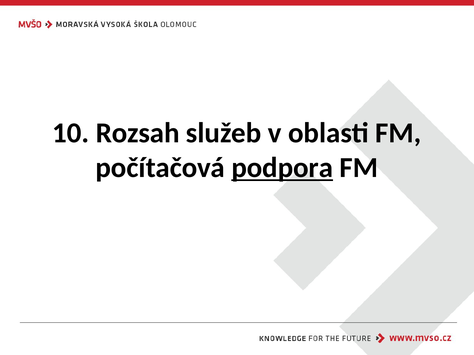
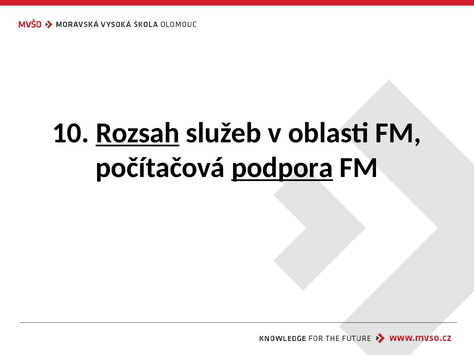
Rozsah underline: none -> present (138, 133)
